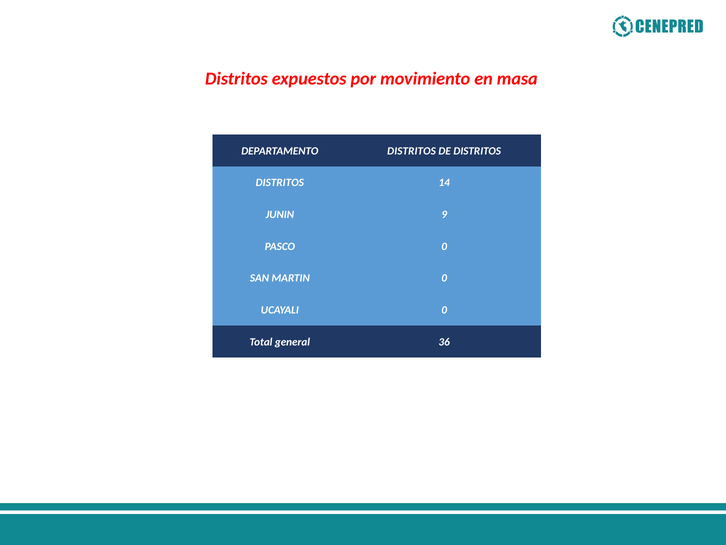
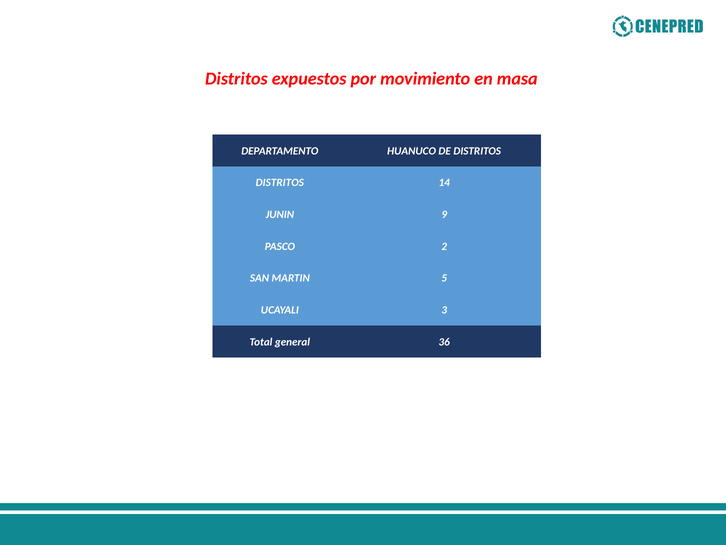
DEPARTAMENTO DISTRITOS: DISTRITOS -> HUANUCO (412, 151)
PASCO 0: 0 -> 2 (444, 246)
MARTIN 0: 0 -> 5 (444, 278)
UCAYALI 0: 0 -> 3 (444, 310)
